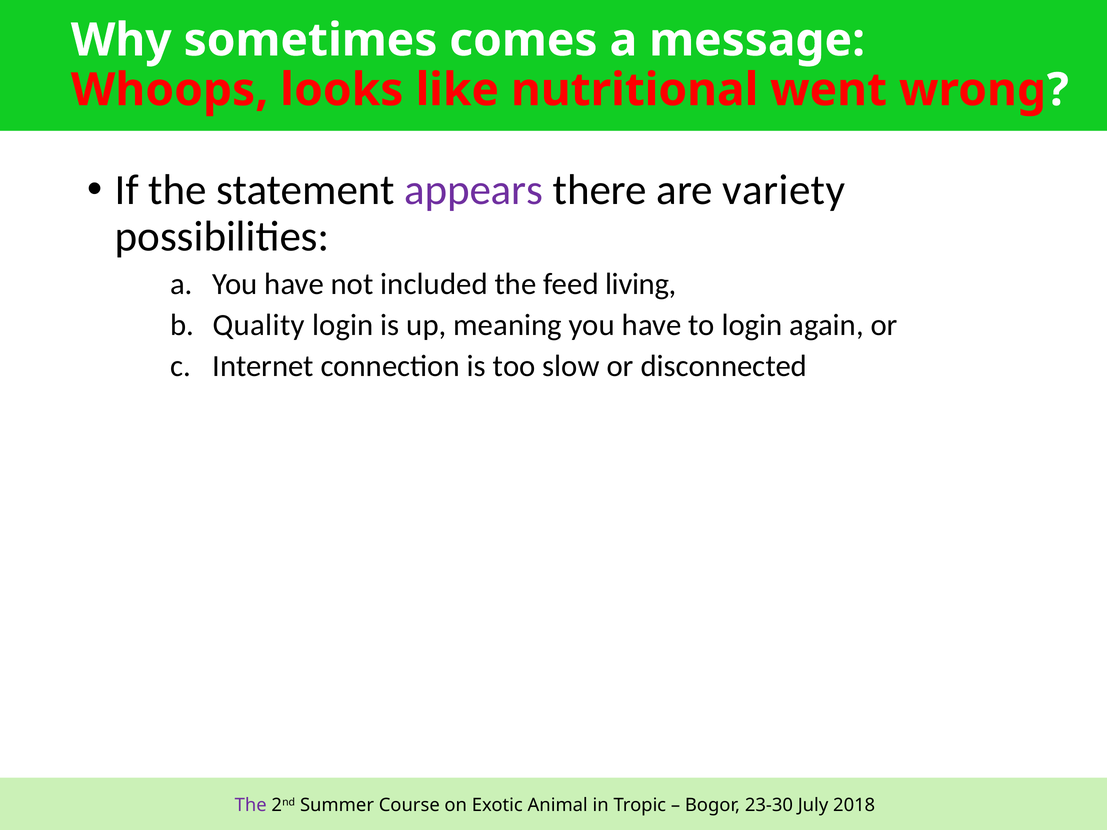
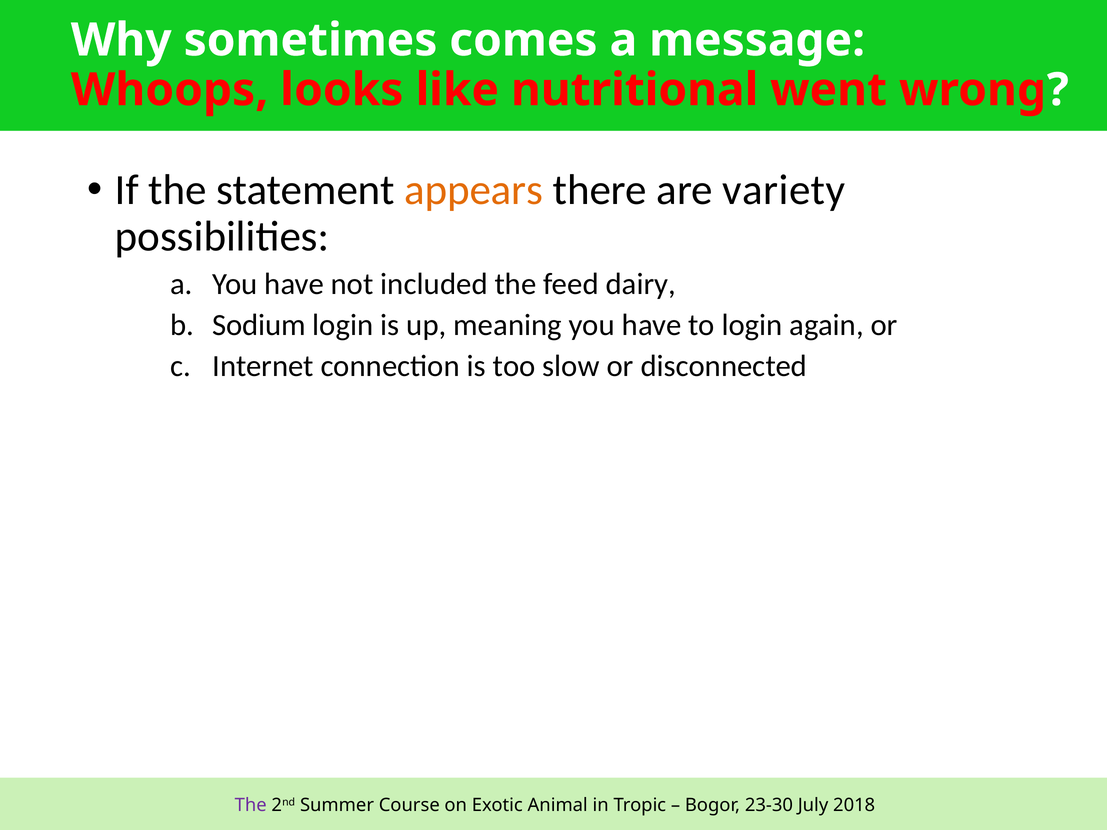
appears colour: purple -> orange (474, 190)
living: living -> dairy (641, 284)
Quality: Quality -> Sodium (259, 325)
